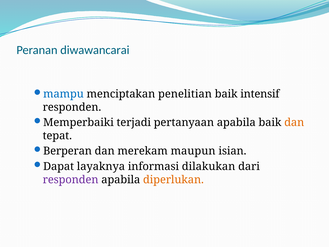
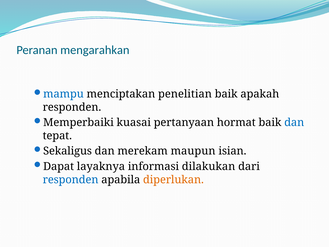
diwawancarai: diwawancarai -> mengarahkan (95, 50)
intensif: intensif -> apakah (260, 94)
terjadi: terjadi -> kuasai (134, 122)
pertanyaan apabila: apabila -> hormat (236, 122)
dan colour: orange -> blue (294, 122)
Berperan: Berperan -> Sekaligus (68, 151)
responden colour: purple -> blue (71, 179)
